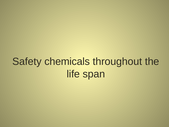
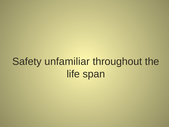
chemicals: chemicals -> unfamiliar (67, 61)
